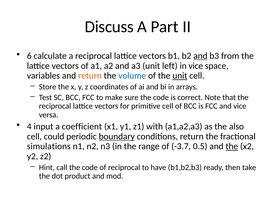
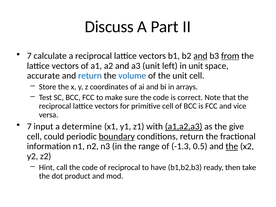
6: 6 -> 7 (29, 56)
from underline: none -> present (230, 56)
in vice: vice -> unit (196, 66)
variables: variables -> accurate (43, 76)
return colour: orange -> blue (90, 76)
unit underline: present -> none (180, 76)
4: 4 -> 7 (29, 126)
coefficient: coefficient -> determine (82, 126)
a1,a2,a3 underline: none -> present (184, 126)
also: also -> give (236, 126)
simulations: simulations -> information (49, 146)
-3.7: -3.7 -> -1.3 (181, 146)
